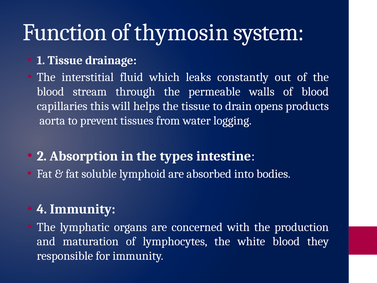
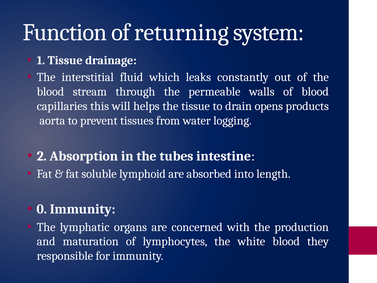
thymosin: thymosin -> returning (182, 32)
types: types -> tubes (177, 156)
bodies: bodies -> length (273, 174)
4: 4 -> 0 (42, 209)
